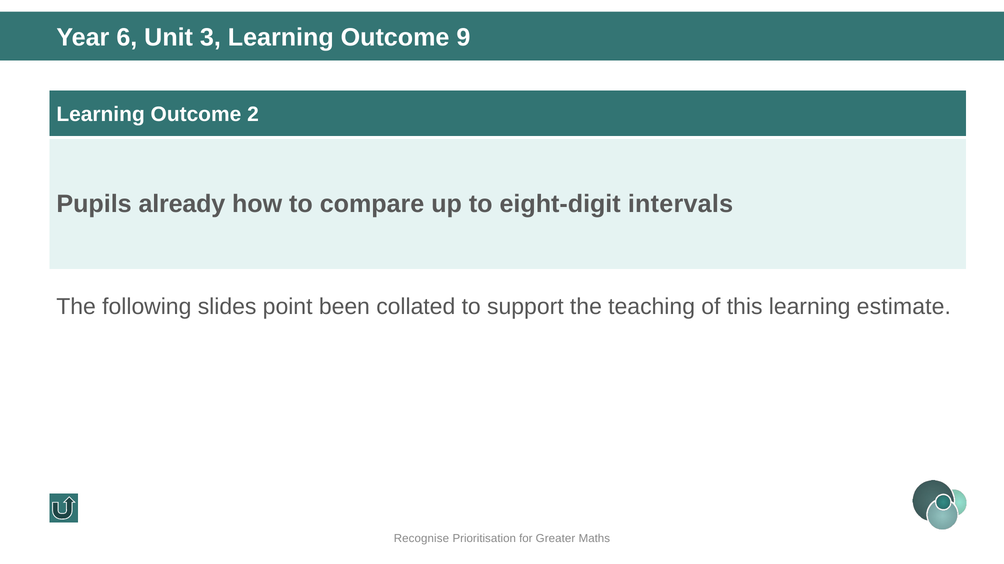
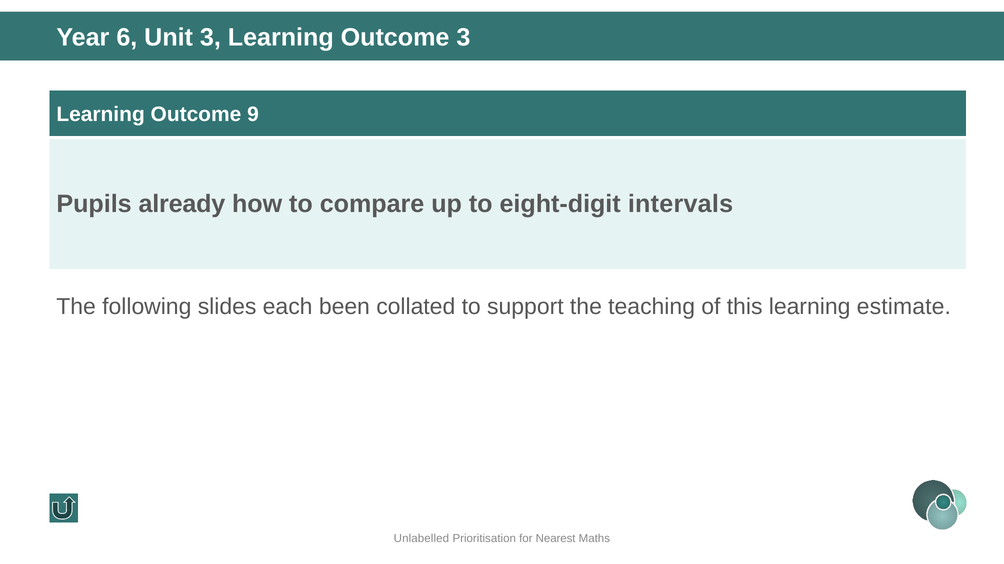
Outcome 9: 9 -> 3 (463, 37)
2: 2 -> 9 (253, 114)
point: point -> each (288, 307)
Recognise: Recognise -> Unlabelled (421, 539)
Greater: Greater -> Nearest (556, 539)
